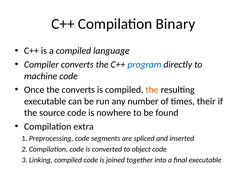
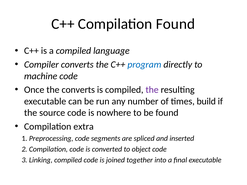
Compilation Binary: Binary -> Found (175, 24)
the colour: orange -> purple (152, 90)
their: their -> build (206, 101)
